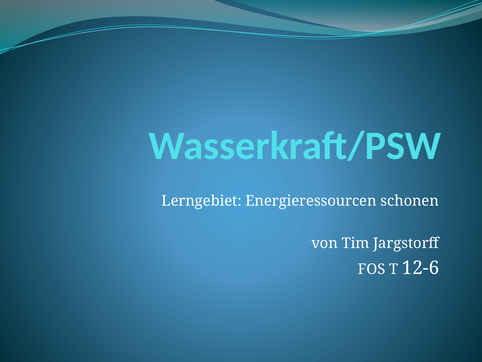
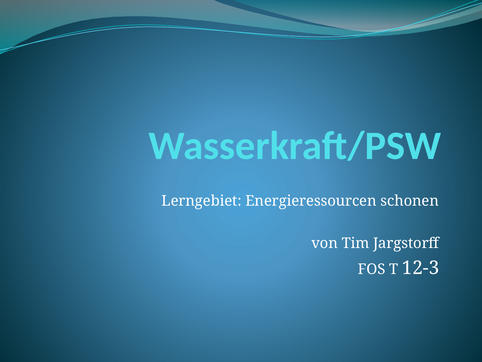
12-6: 12-6 -> 12-3 (421, 268)
